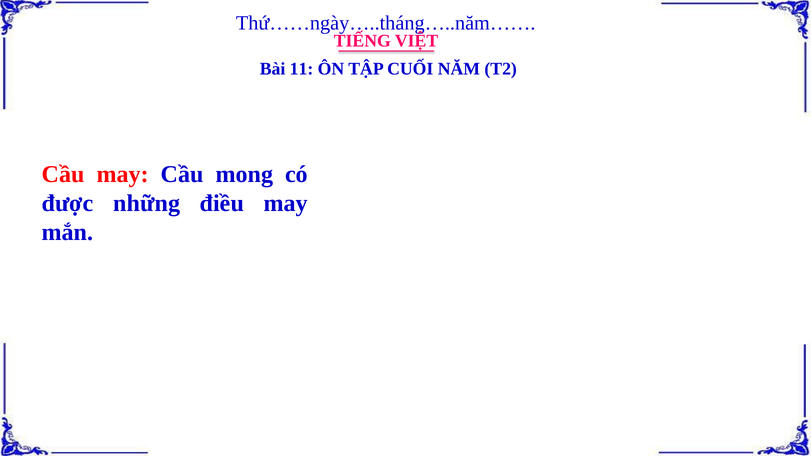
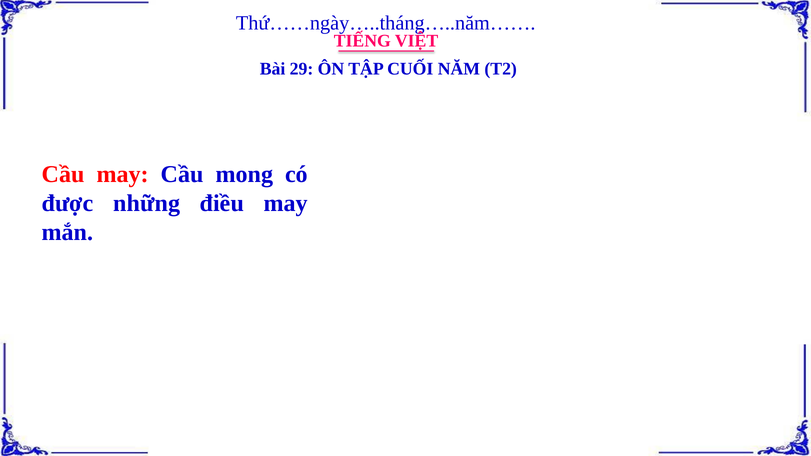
11: 11 -> 29 (301, 69)
